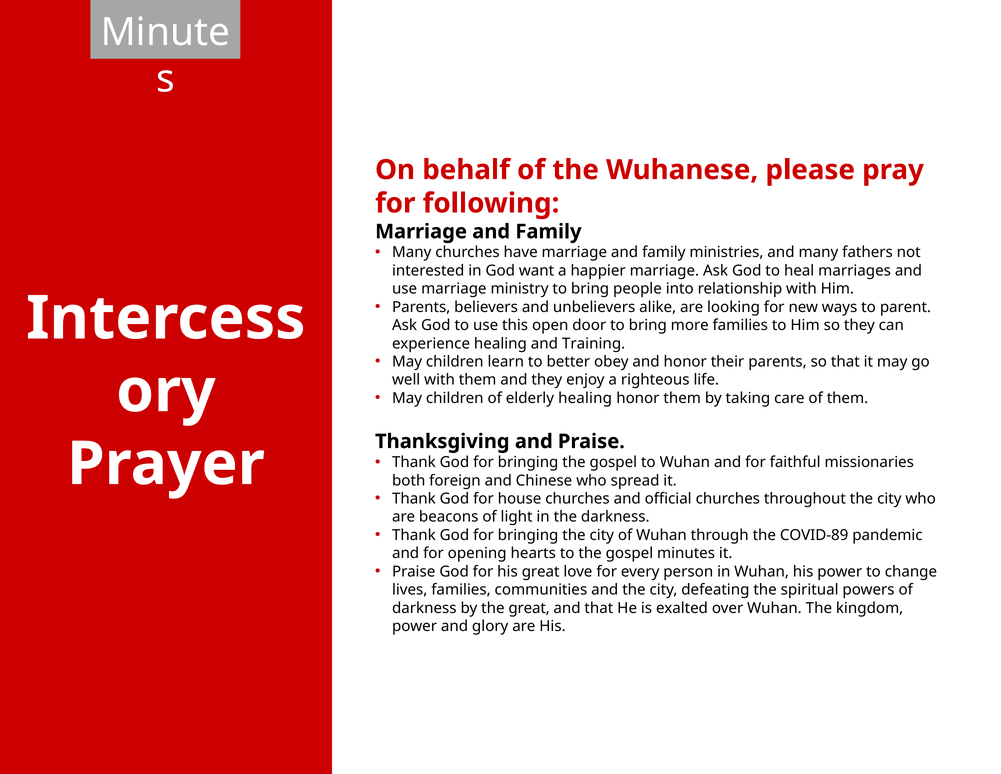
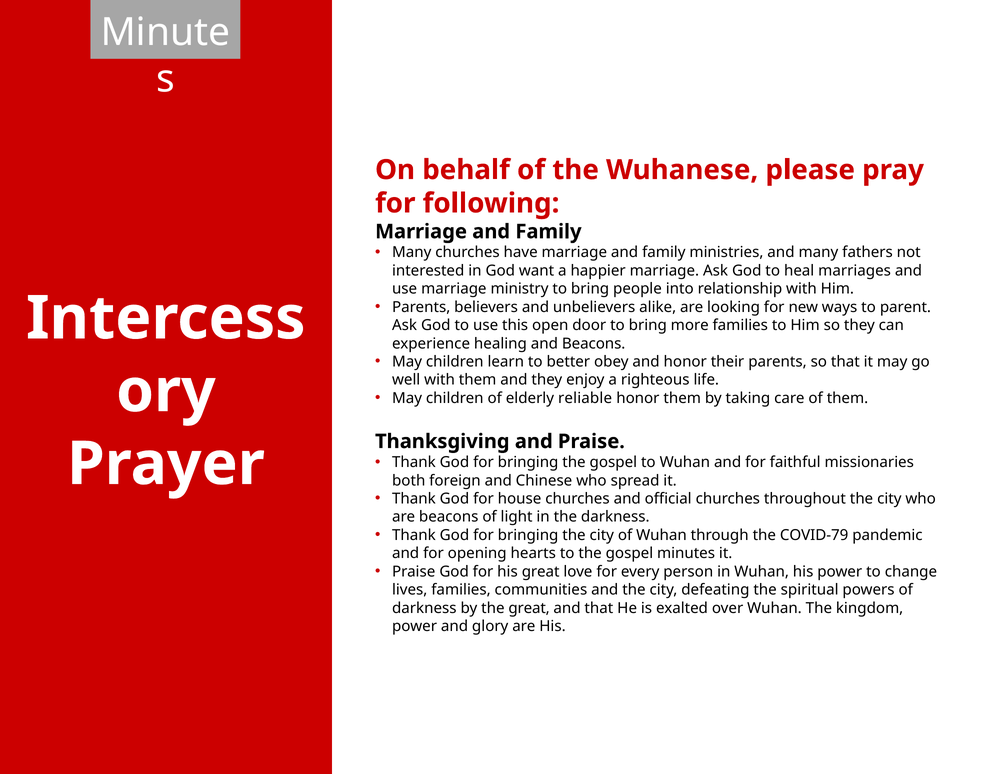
and Training: Training -> Beacons (594, 343)
elderly healing: healing -> reliable (585, 398)
COVID-89: COVID-89 -> COVID-79 (814, 535)
